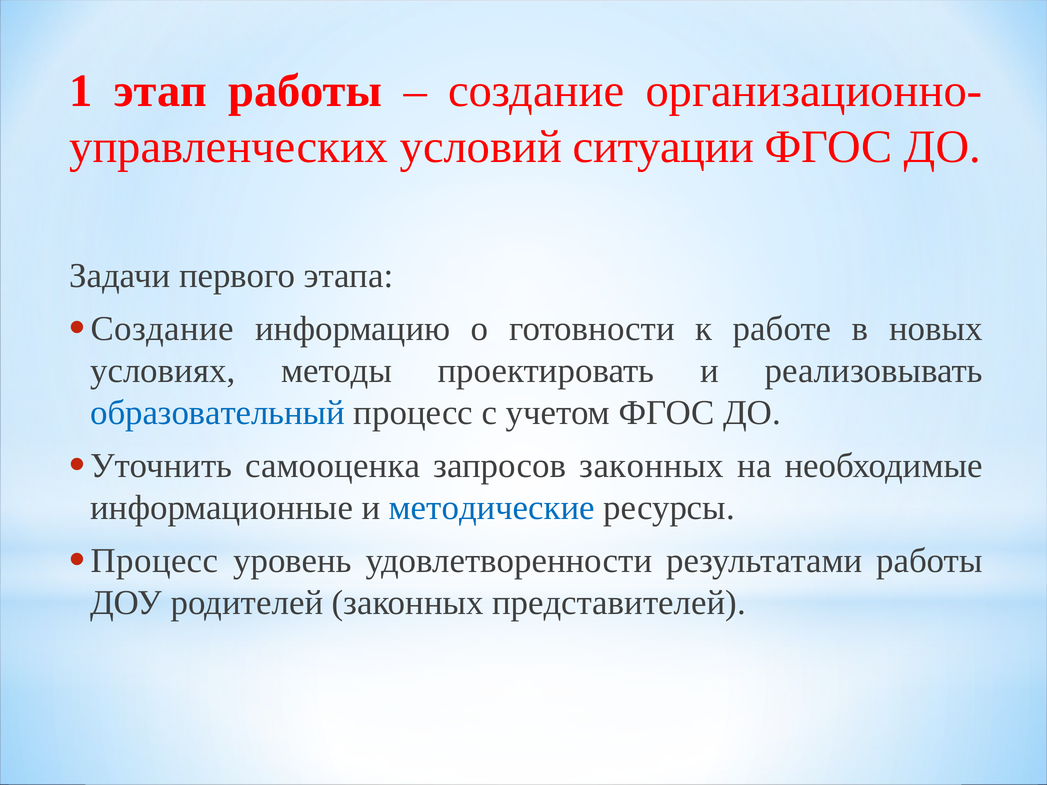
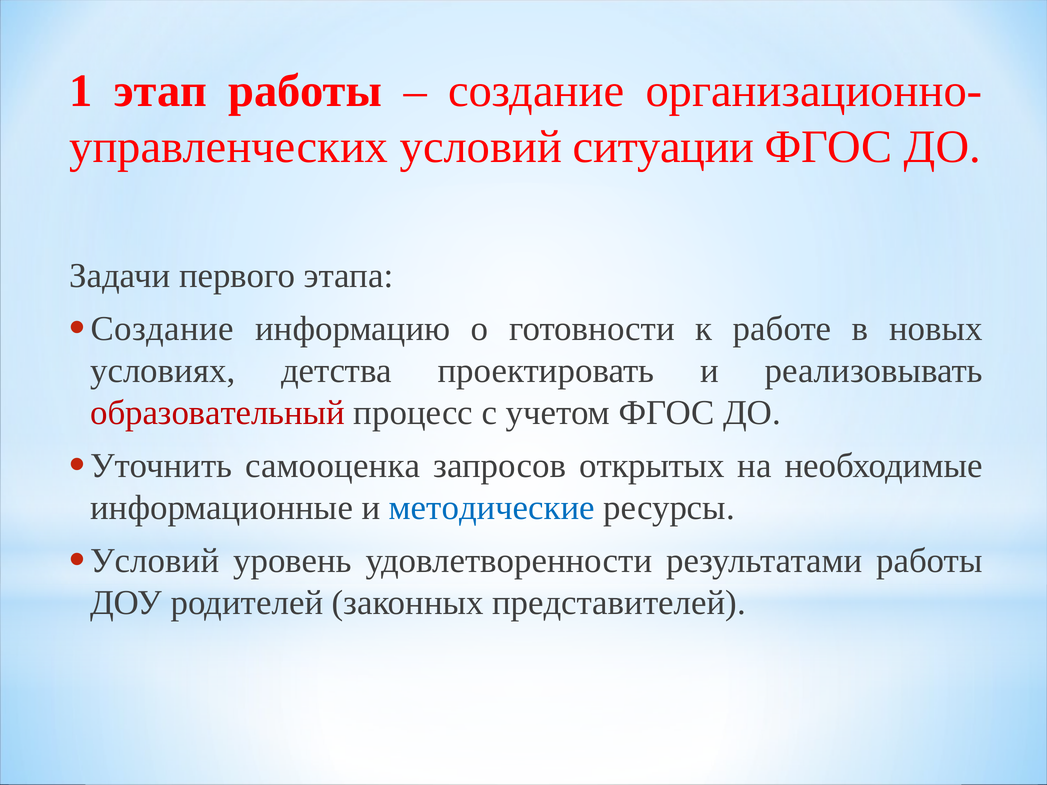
методы: методы -> детства (337, 371)
образовательный colour: blue -> red (218, 413)
запросов законных: законных -> открытых (652, 466)
Процесс: Процесс -> Условий (155, 561)
